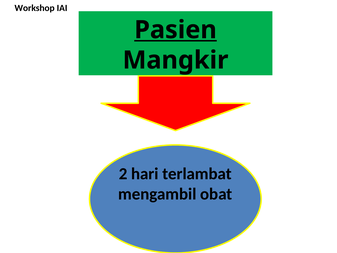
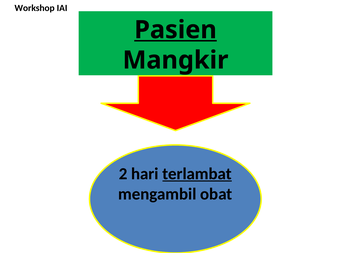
terlambat underline: none -> present (197, 174)
